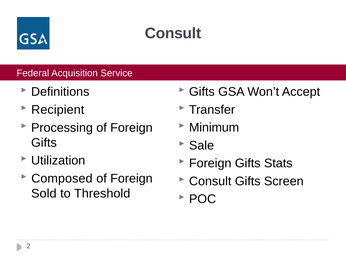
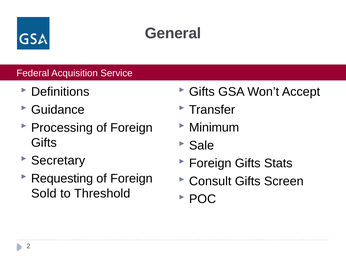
Consult: Consult -> General (173, 33)
Recipient: Recipient -> Guidance (58, 110)
Utilization: Utilization -> Secretary (58, 161)
Composed: Composed -> Requesting (62, 179)
